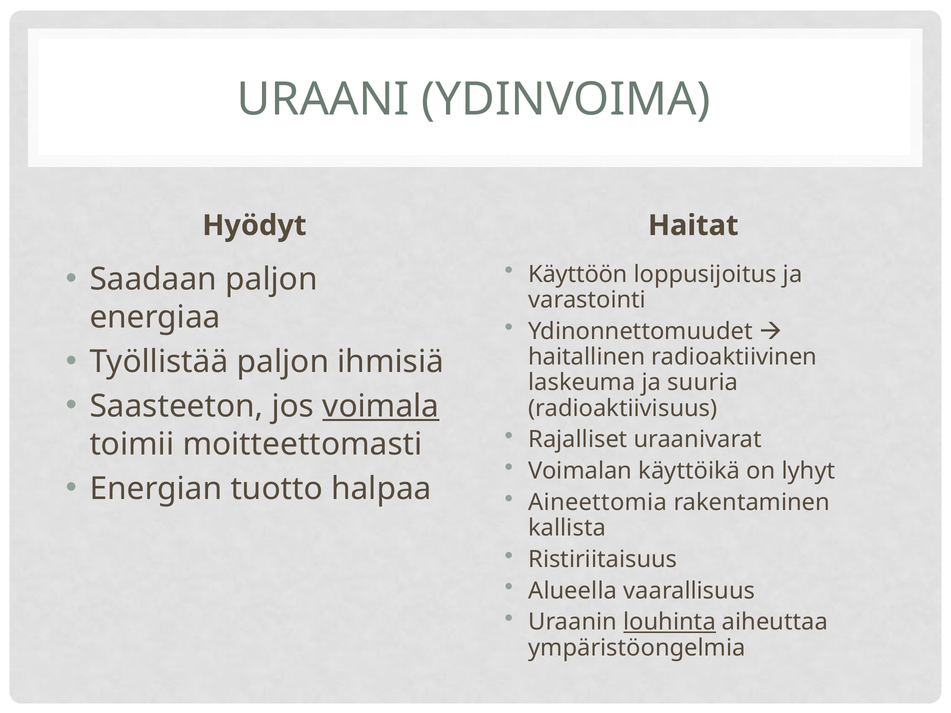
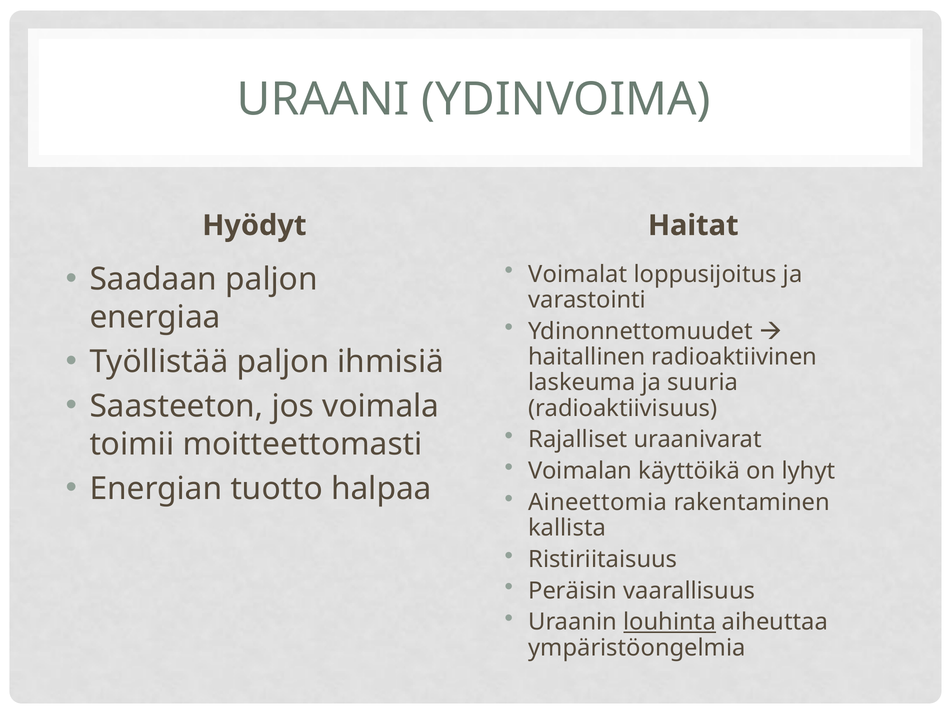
Käyttöön: Käyttöön -> Voimalat (578, 274)
voimala underline: present -> none (381, 406)
Alueella: Alueella -> Peräisin (573, 591)
